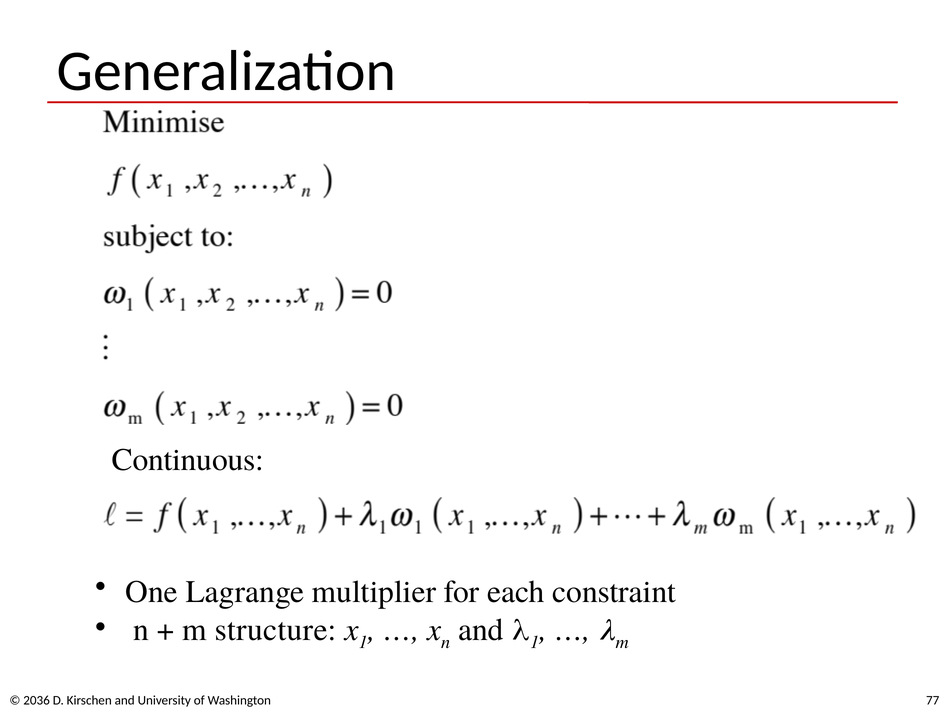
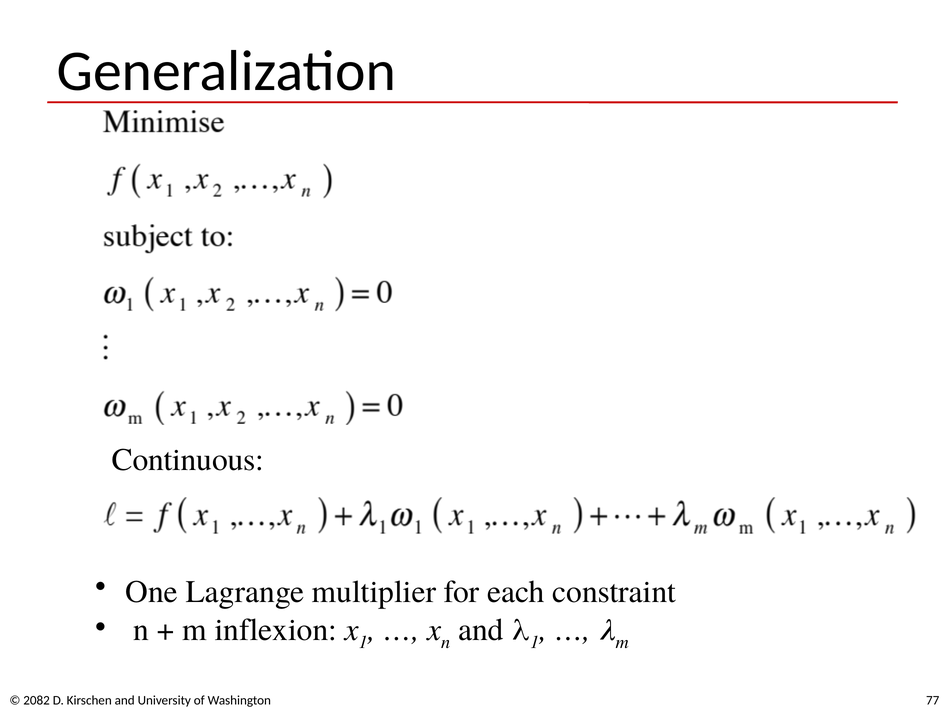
structure: structure -> inflexion (276, 631)
2036: 2036 -> 2082 (37, 701)
